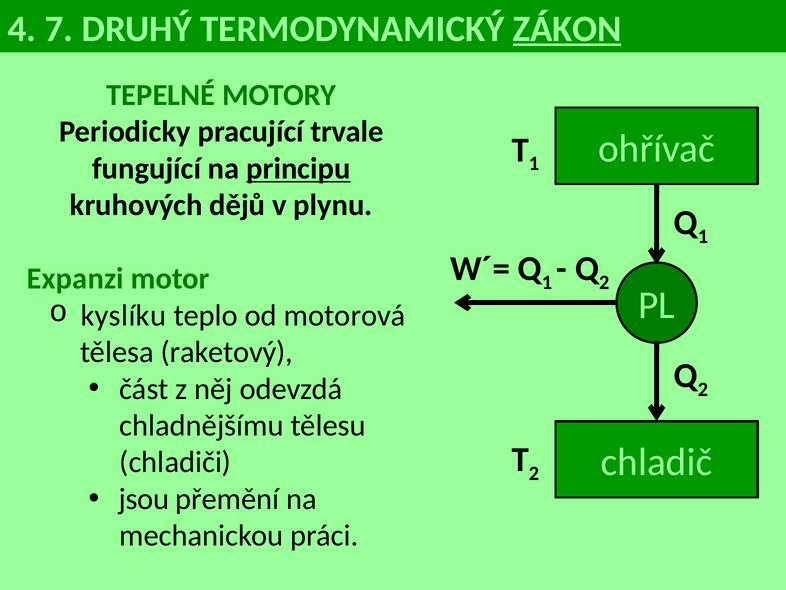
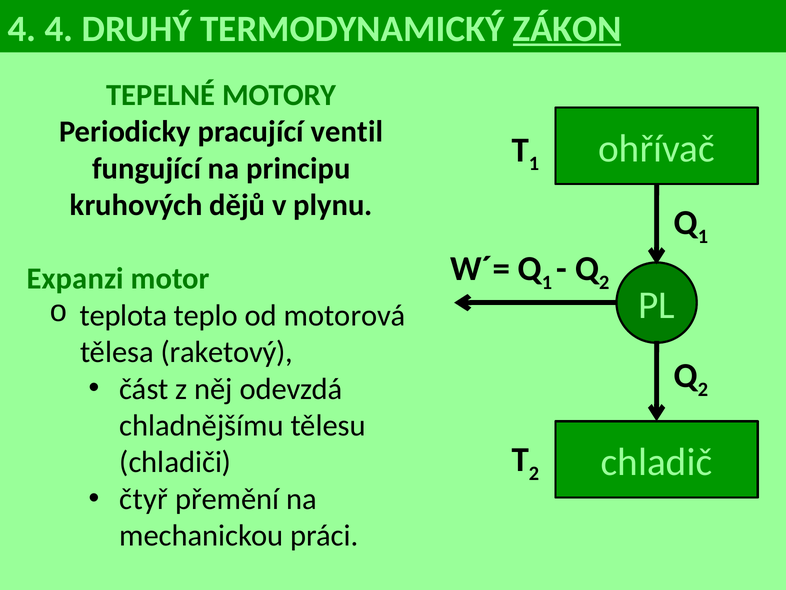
4 7: 7 -> 4 (59, 29)
trvale: trvale -> ventil (347, 132)
principu underline: present -> none (298, 168)
kyslíku: kyslíku -> teplota (124, 315)
jsou: jsou -> čtyř (144, 499)
